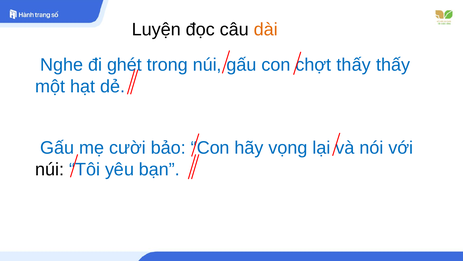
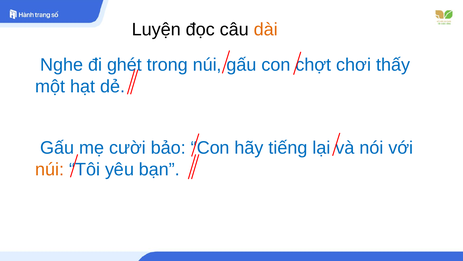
chợt thấy: thấy -> chơi (354, 65)
vọng: vọng -> tiếng (288, 148)
núi colour: black -> orange (50, 169)
